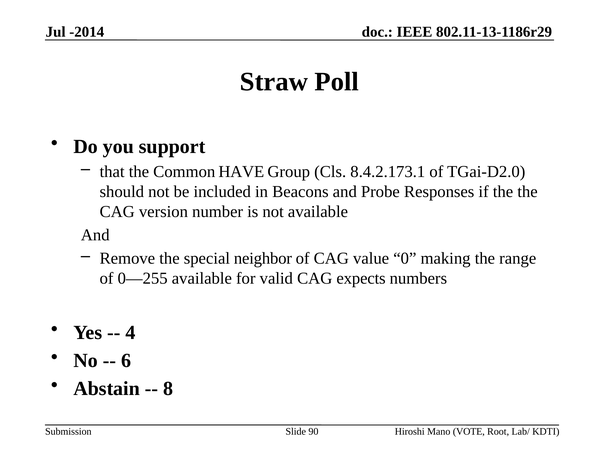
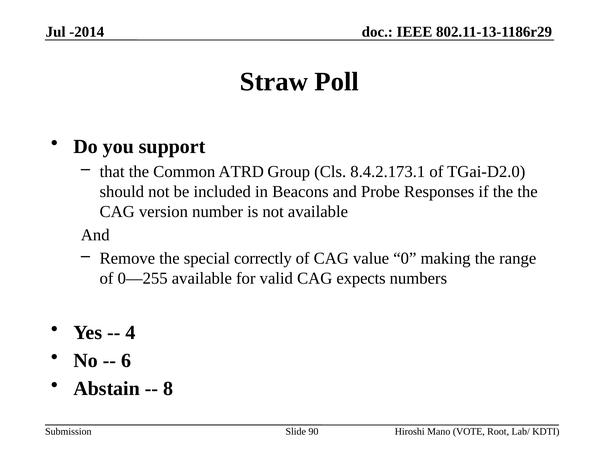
HAVE: HAVE -> ATRD (241, 171)
neighbor: neighbor -> correctly (263, 258)
